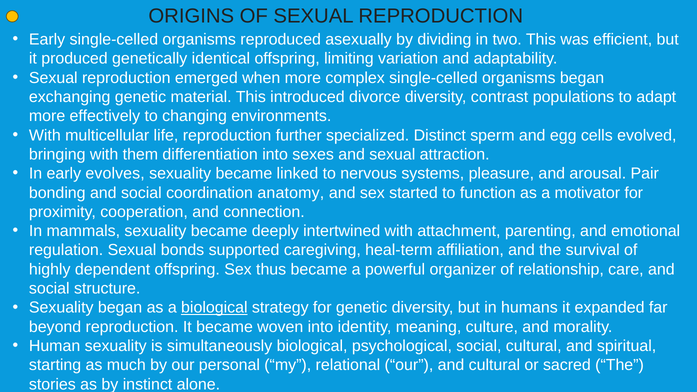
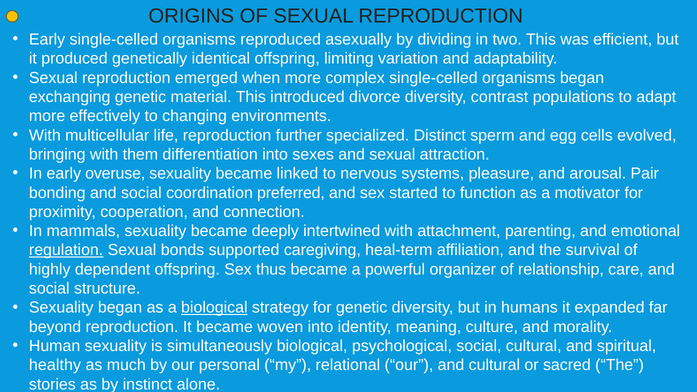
evolves: evolves -> overuse (115, 174)
anatomy: anatomy -> preferred (291, 193)
regulation underline: none -> present (66, 250)
starting: starting -> healthy (55, 365)
